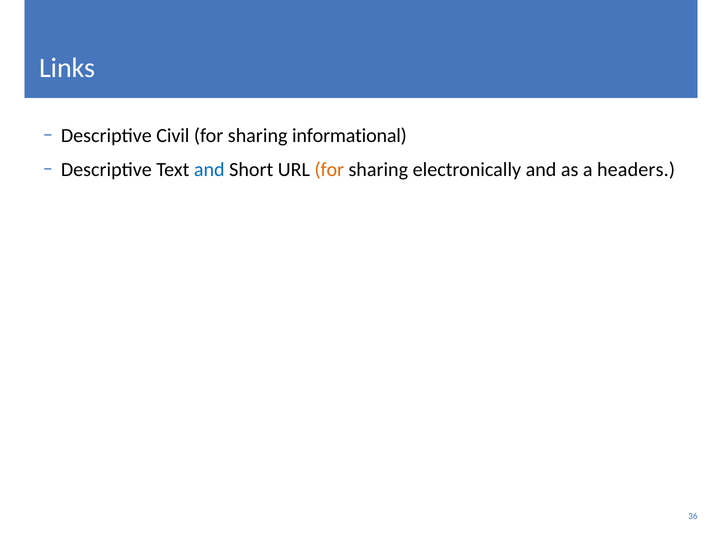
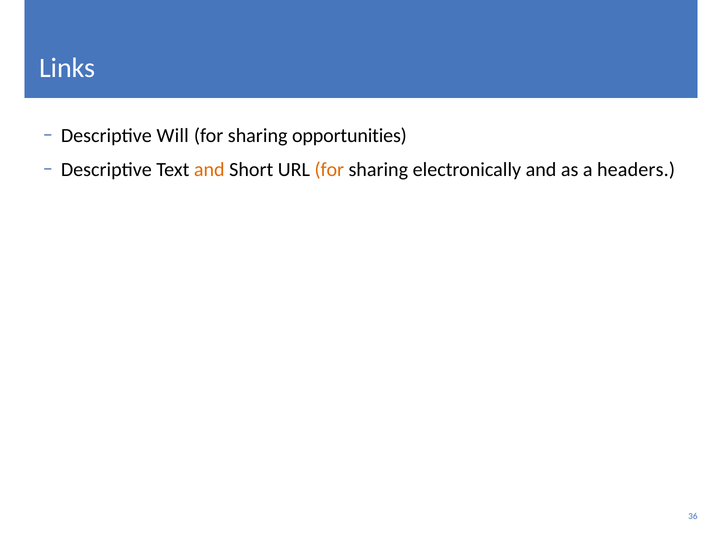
Civil: Civil -> Will (173, 136)
informational: informational -> opportunities (349, 136)
and colour: blue -> orange (209, 170)
